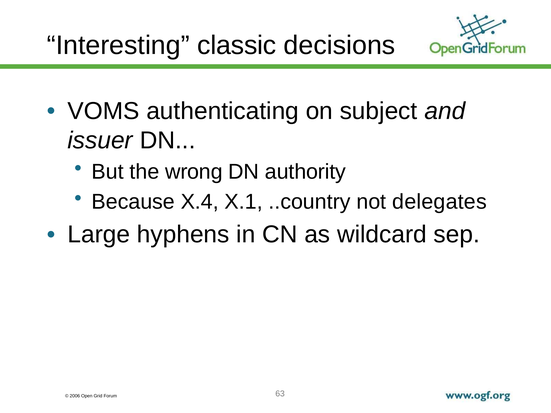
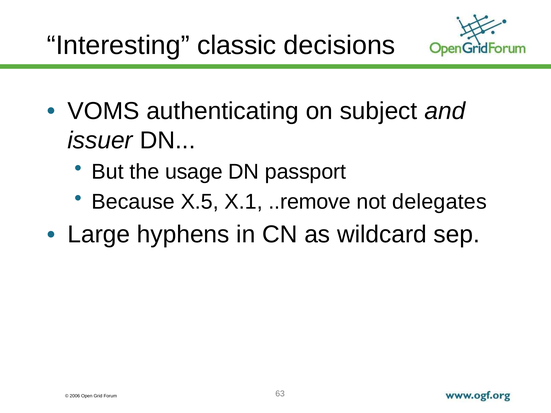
wrong: wrong -> usage (194, 172)
authority: authority -> passport (306, 172)
X.4: X.4 -> X.5 (200, 202)
..country: ..country -> ..remove (310, 202)
